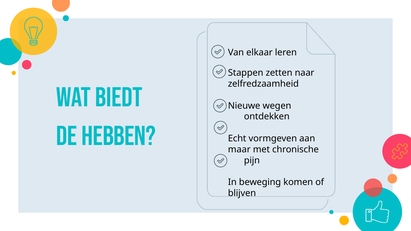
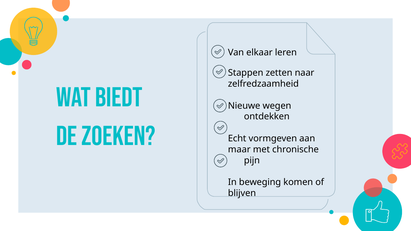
hebben: hebben -> zoeken (119, 136)
